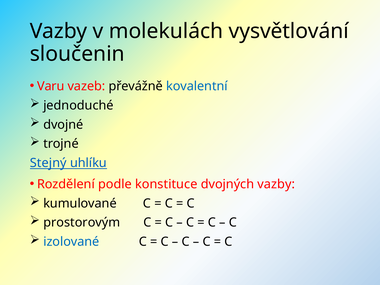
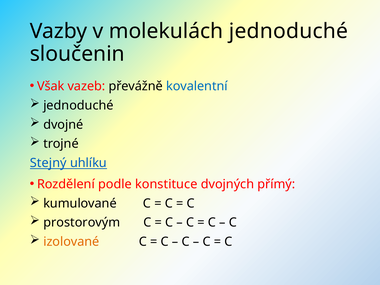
molekulách vysvětlování: vysvětlování -> jednoduché (289, 31)
Varu: Varu -> Však (51, 86)
dvojných vazby: vazby -> přímý (276, 184)
izolované colour: blue -> orange (71, 242)
